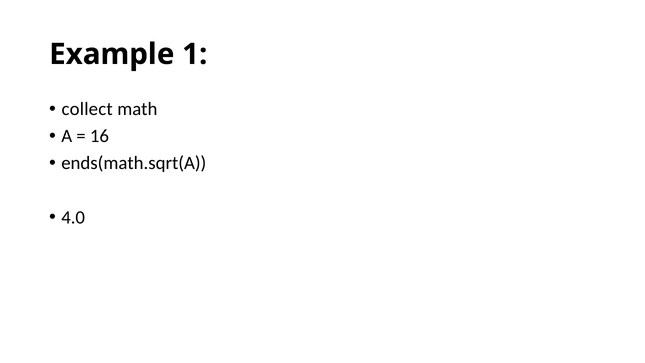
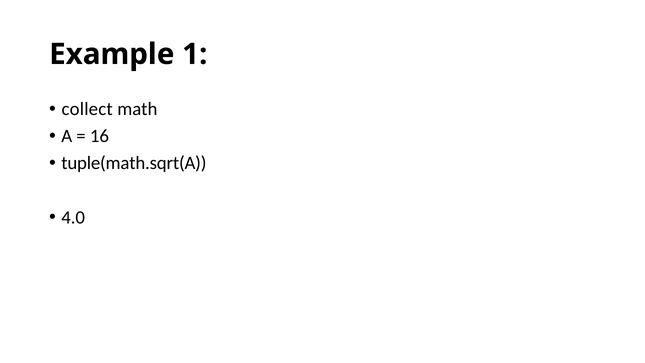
ends(math.sqrt(A: ends(math.sqrt(A -> tuple(math.sqrt(A (134, 163)
